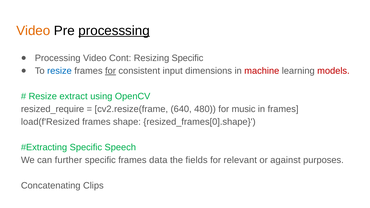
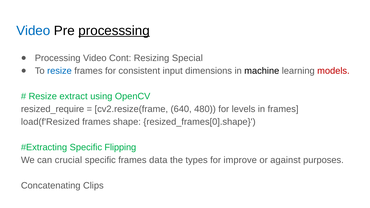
Video colour: orange -> blue (33, 31)
Resizing Specific: Specific -> Special (187, 58)
for underline: present -> none (111, 71)
machine colour: red -> black (262, 71)
music: music -> levels (244, 109)
Speech: Speech -> Flipping (120, 148)
further: further -> crucial (68, 160)
fields: fields -> types (197, 160)
relevant: relevant -> improve (240, 160)
